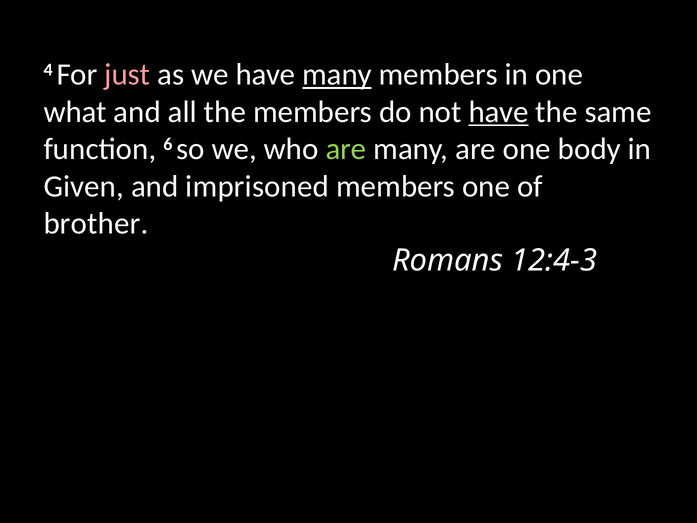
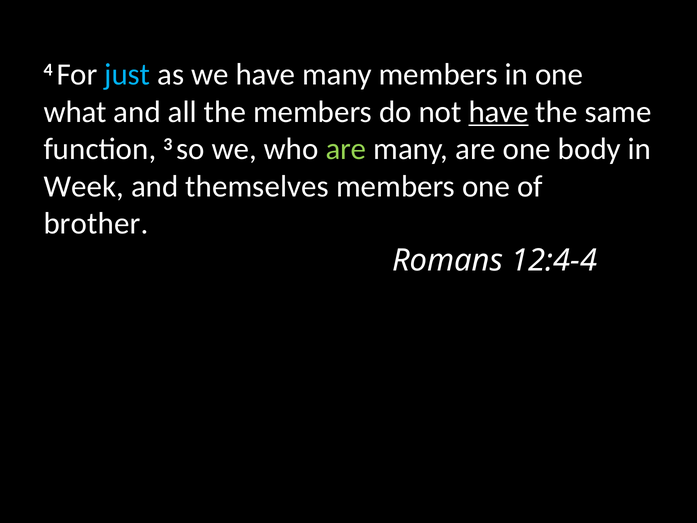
just colour: pink -> light blue (127, 75)
many underline: present -> none (337, 75)
6: 6 -> 3 (168, 144)
Given: Given -> Week (84, 186)
imprisoned: imprisoned -> themselves (257, 186)
12:4-3: 12:4-3 -> 12:4-4 (554, 261)
